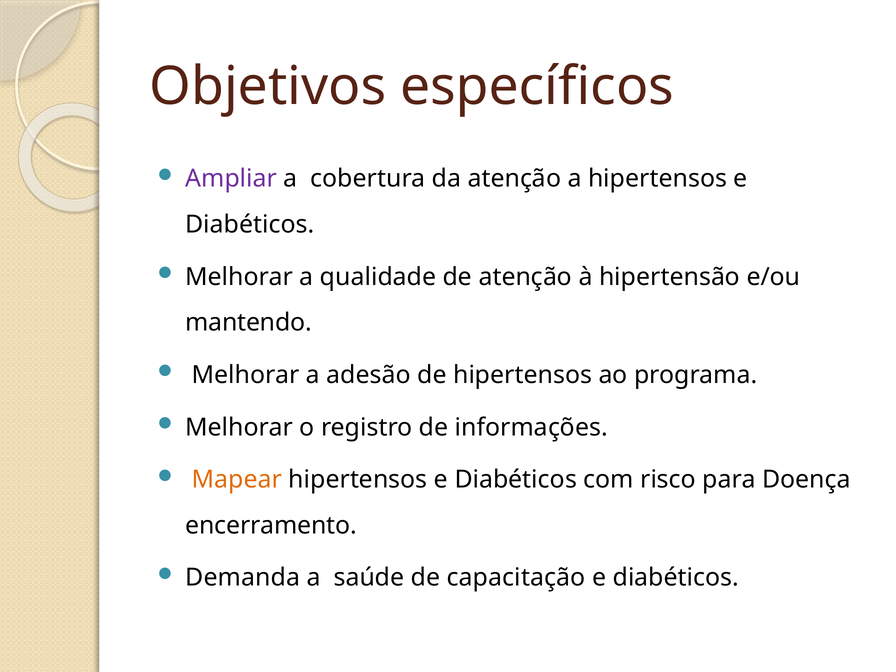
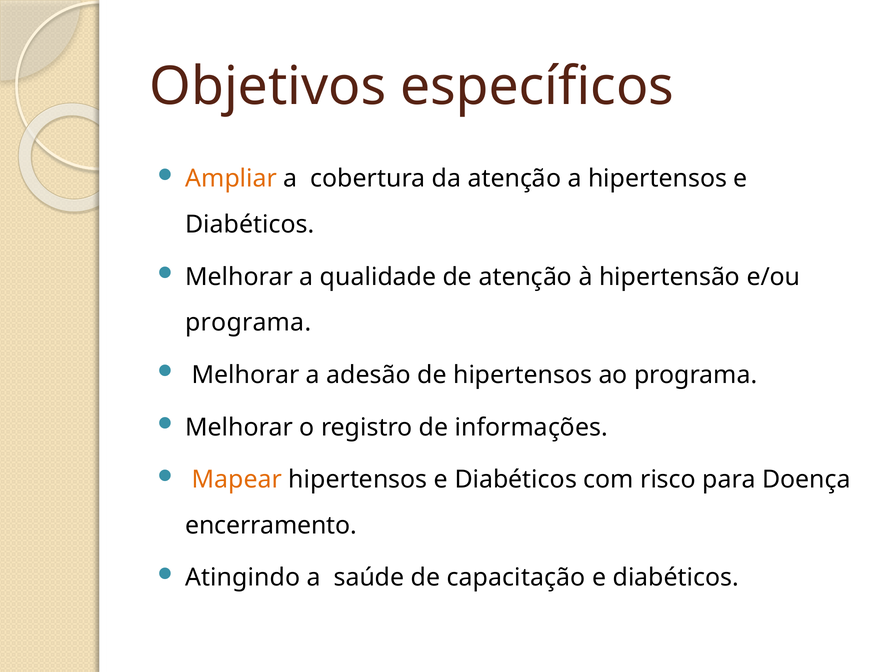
Ampliar colour: purple -> orange (231, 179)
mantendo: mantendo -> programa (248, 323)
Demanda: Demanda -> Atingindo (243, 578)
